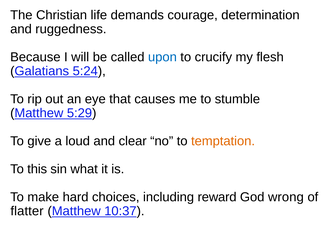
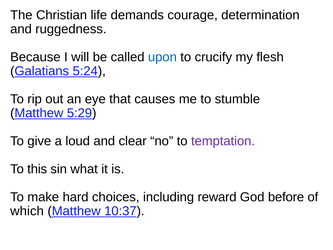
temptation colour: orange -> purple (223, 141)
wrong: wrong -> before (286, 197)
flatter: flatter -> which (27, 211)
